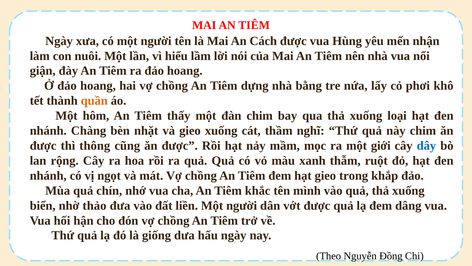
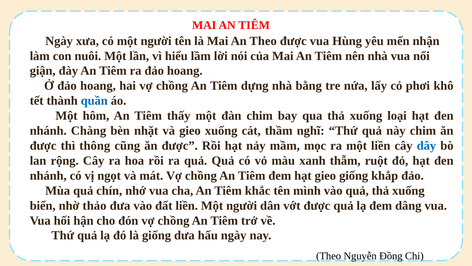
An Cách: Cách -> Theo (263, 41)
quần colour: orange -> blue (94, 101)
một giới: giới -> liền (381, 145)
gieo trong: trong -> giống (354, 175)
